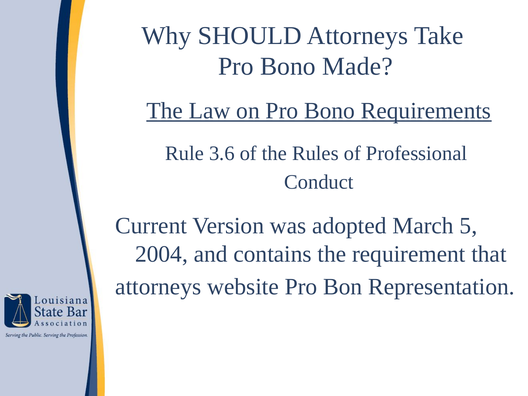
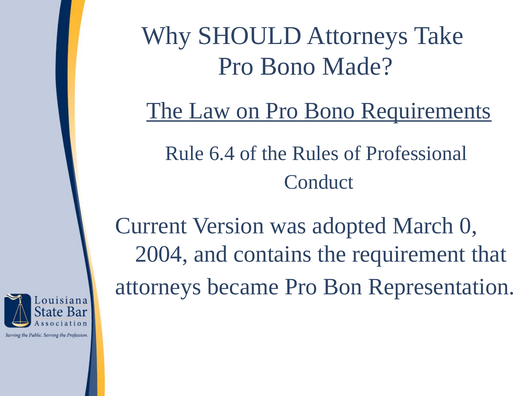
3.6: 3.6 -> 6.4 (222, 153)
5: 5 -> 0 (468, 226)
website: website -> became (243, 287)
